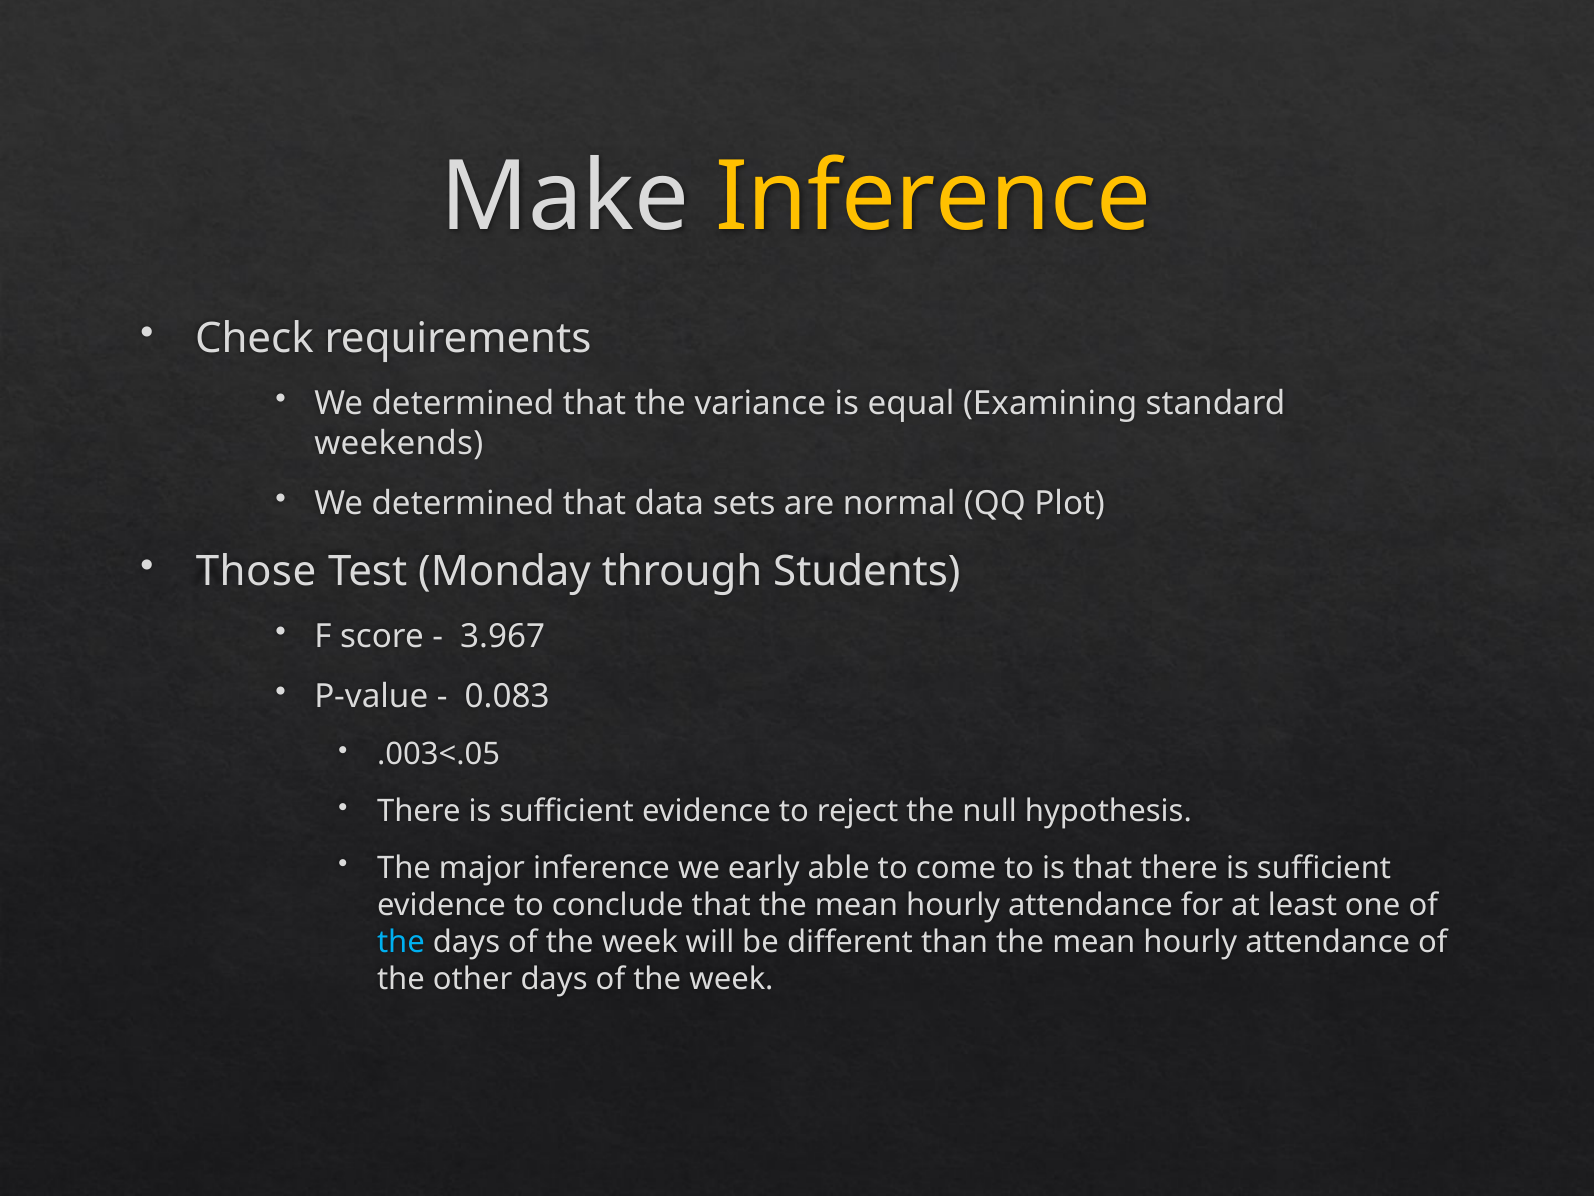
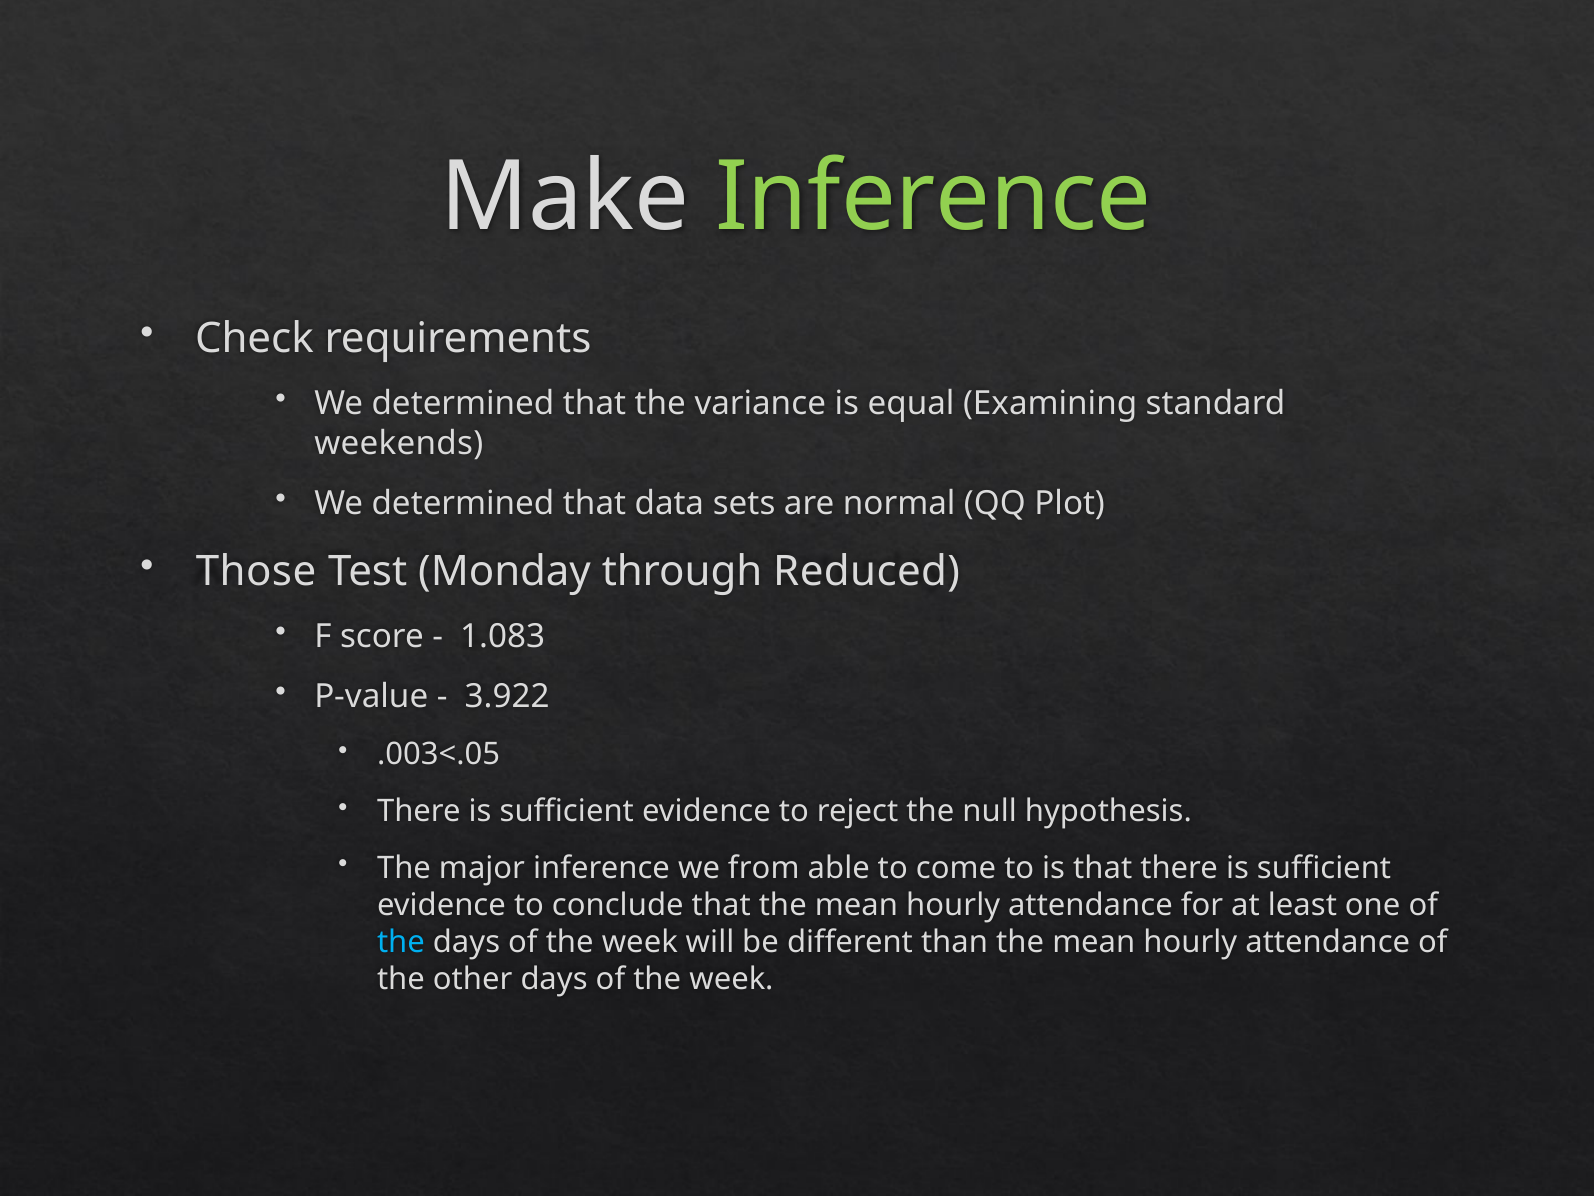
Inference colour: yellow -> light green (934, 198)
Students: Students -> Reduced (867, 571)
3.967: 3.967 -> 1.083 (503, 636)
0.083: 0.083 -> 3.922 (507, 696)
early: early -> from (764, 868)
